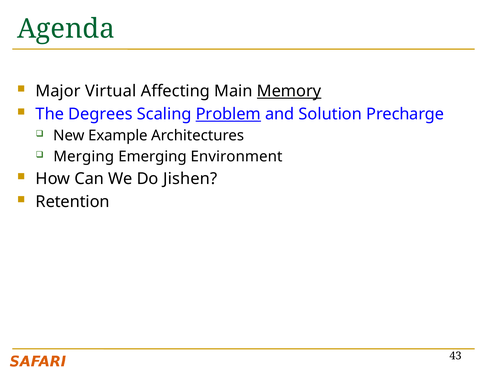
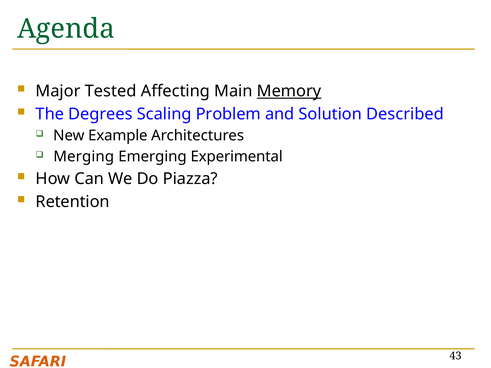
Virtual: Virtual -> Tested (111, 91)
Problem underline: present -> none (228, 114)
Precharge: Precharge -> Described (405, 114)
Environment: Environment -> Experimental (237, 157)
Jishen: Jishen -> Piazza (190, 179)
